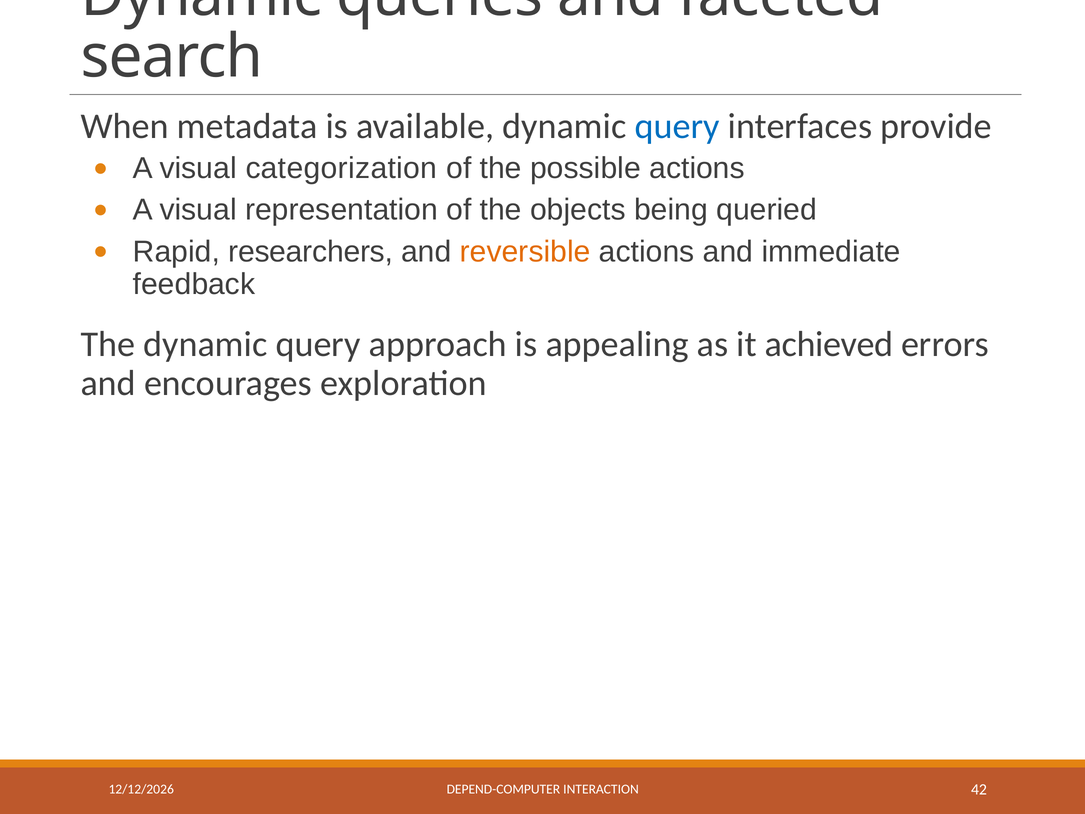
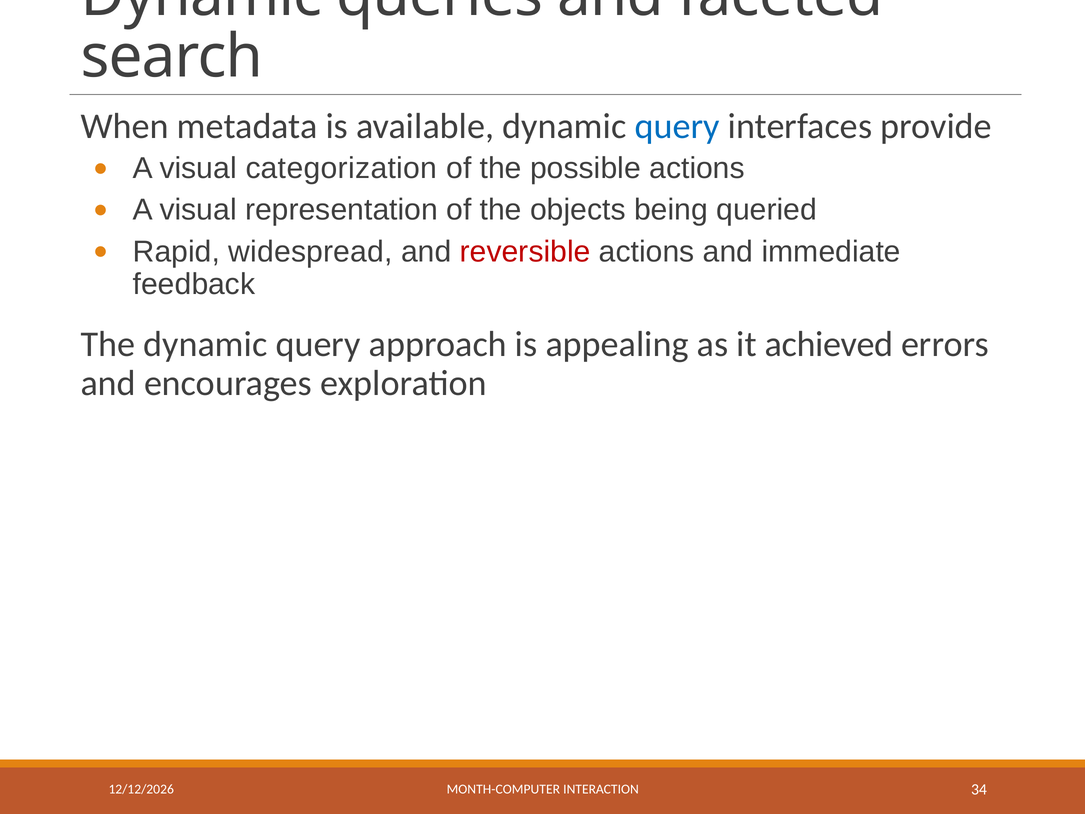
researchers: researchers -> widespread (310, 252)
reversible colour: orange -> red (525, 252)
DEPEND-COMPUTER: DEPEND-COMPUTER -> MONTH-COMPUTER (503, 789)
42: 42 -> 34 (979, 789)
